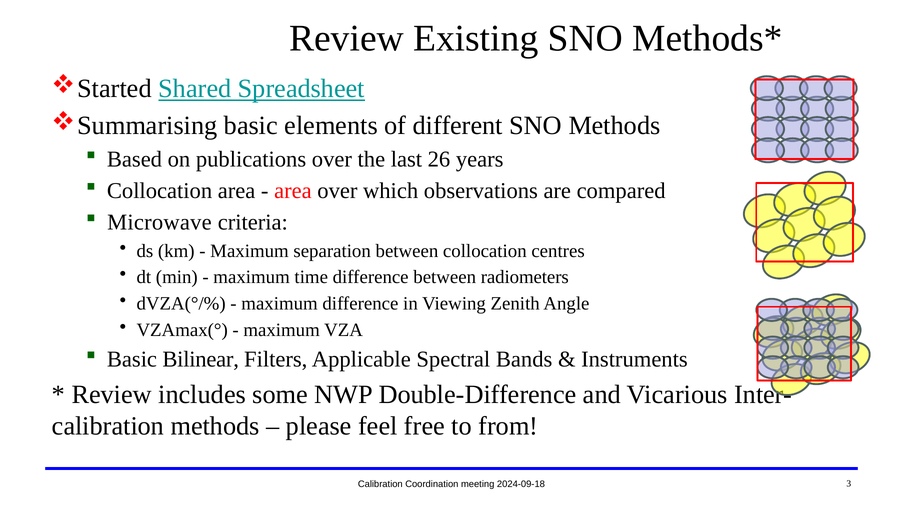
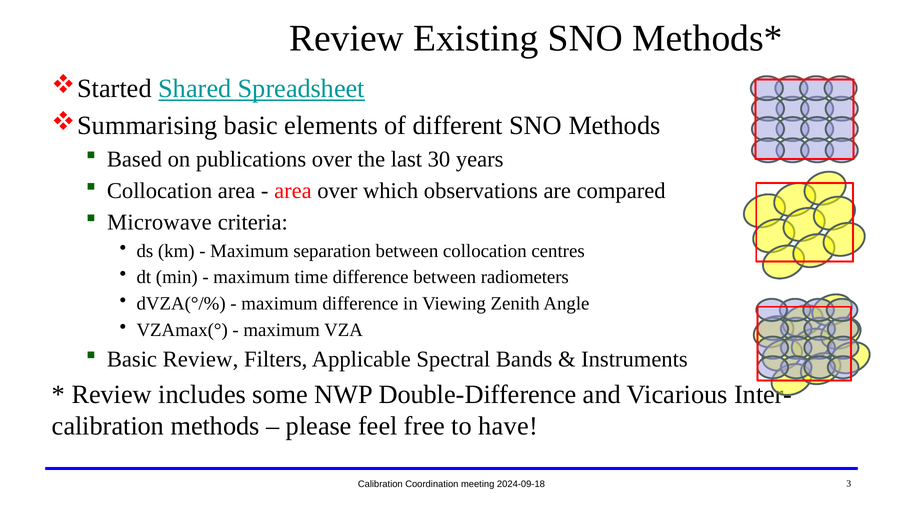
26: 26 -> 30 (439, 159)
Basic Bilinear: Bilinear -> Review (200, 359)
from: from -> have (508, 426)
